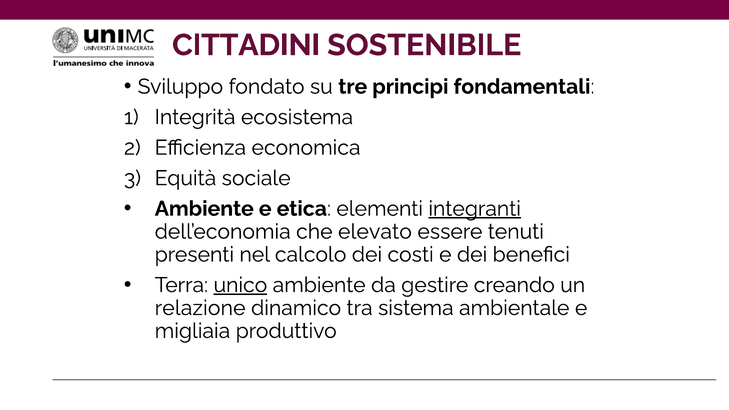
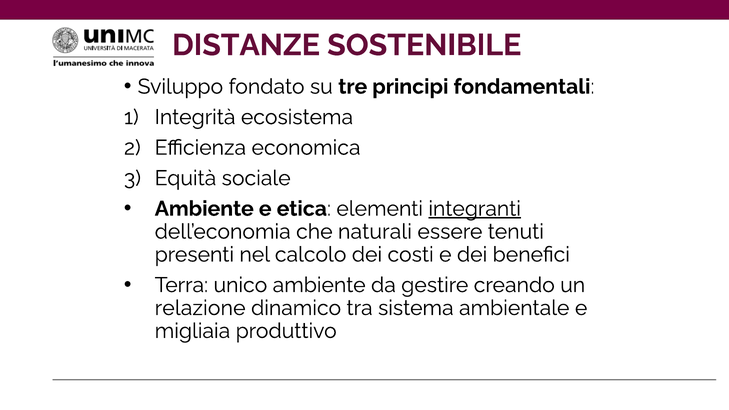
CITTADINI: CITTADINI -> DISTANZE (246, 45)
elevato: elevato -> naturali (375, 232)
unico underline: present -> none (240, 285)
